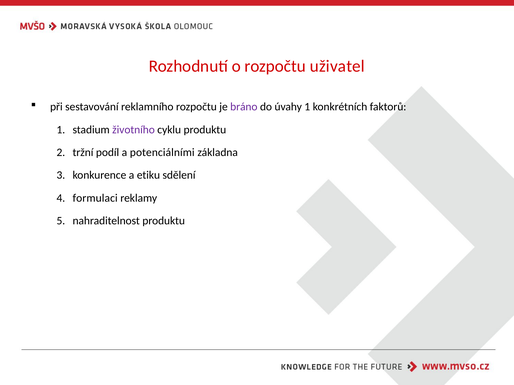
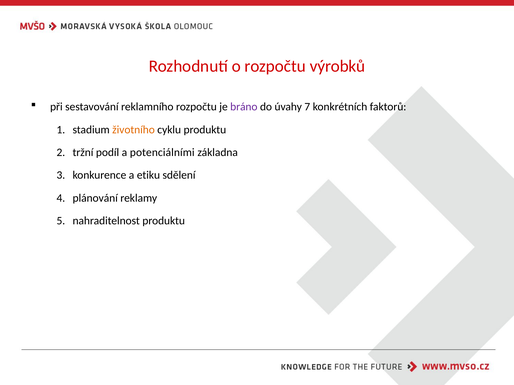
uživatel: uživatel -> výrobků (338, 66)
úvahy 1: 1 -> 7 (307, 107)
životního colour: purple -> orange (133, 130)
formulaci: formulaci -> plánování (95, 198)
